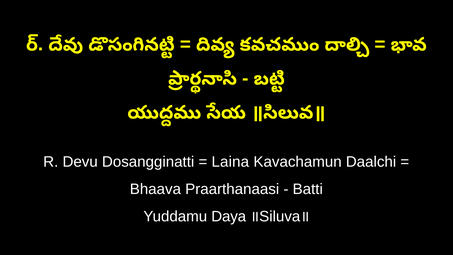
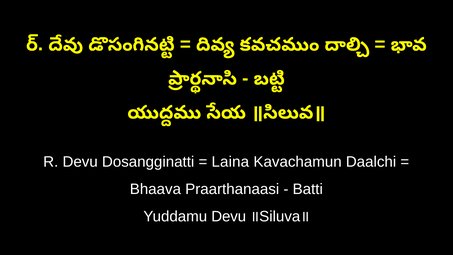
Yuddamu Daya: Daya -> Devu (229, 216)
